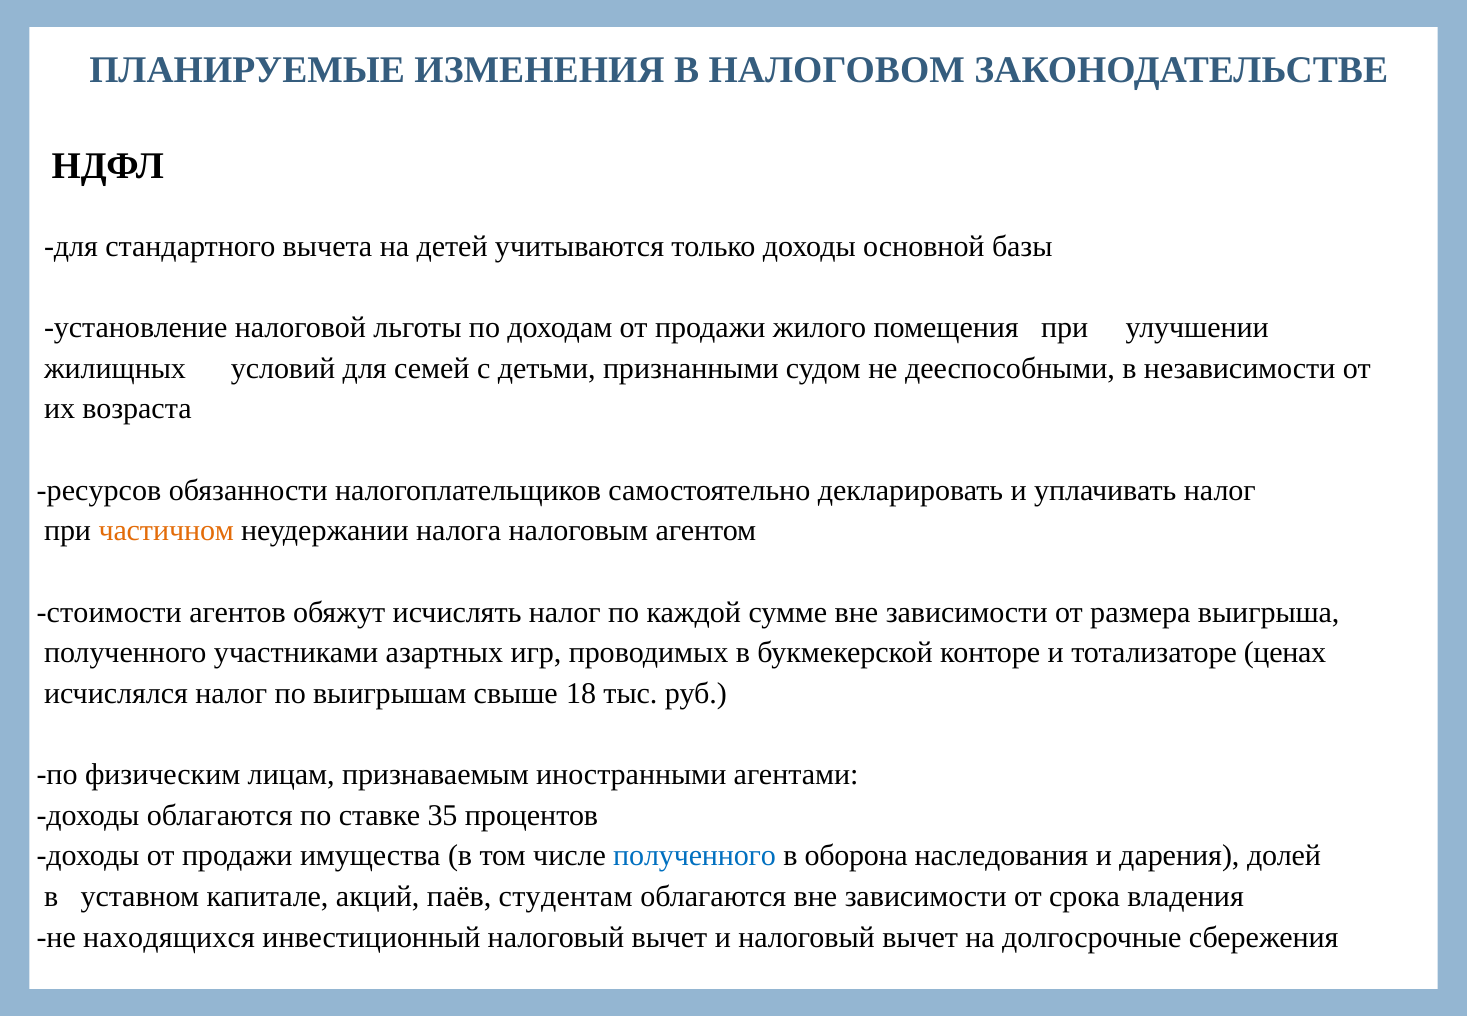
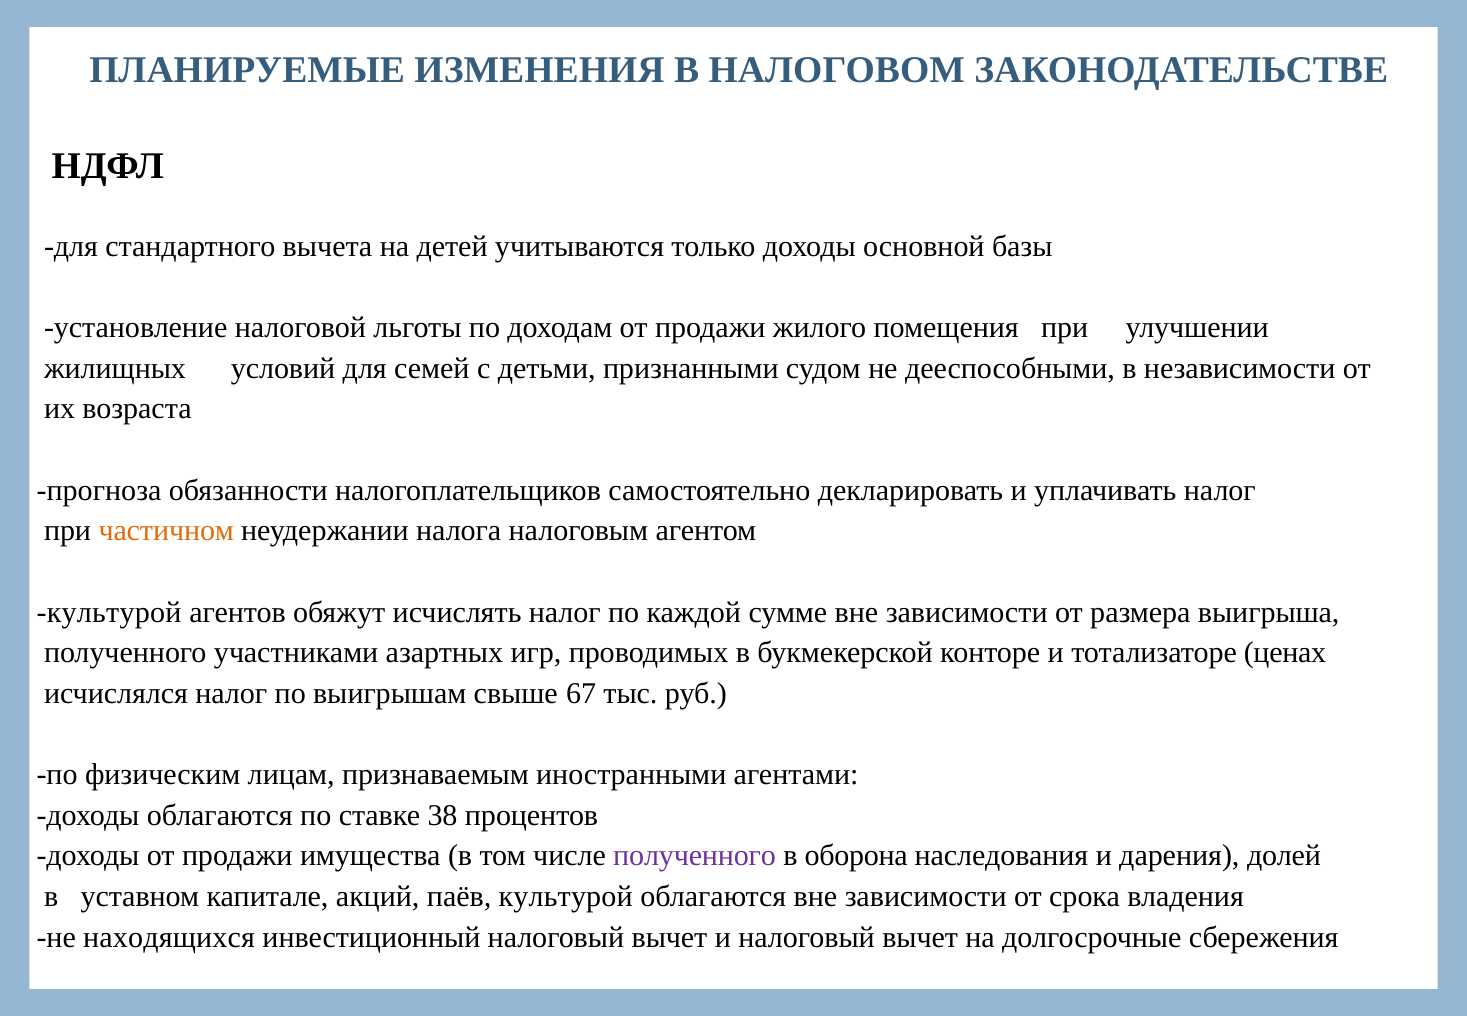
ресурсов: ресурсов -> прогноза (99, 490)
стоимости: стоимости -> культурой (109, 612)
18: 18 -> 67 (581, 693)
35: 35 -> 38 (443, 815)
полученного colour: blue -> purple (695, 856)
паёв студентам: студентам -> культурой (566, 896)
